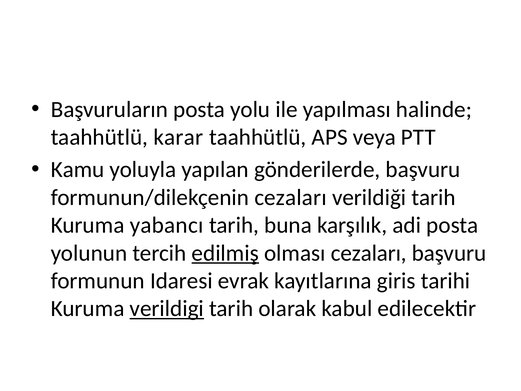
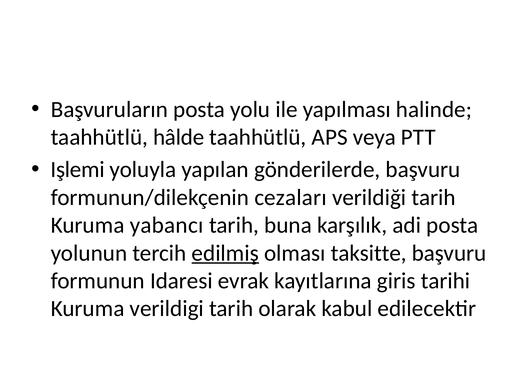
karar: karar -> hâlde (179, 137)
Kamu: Kamu -> Işlemi (78, 170)
olması cezaları: cezaları -> taksitte (369, 253)
verildigi underline: present -> none (167, 308)
